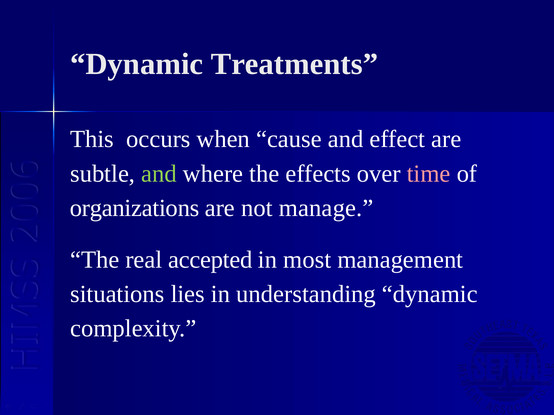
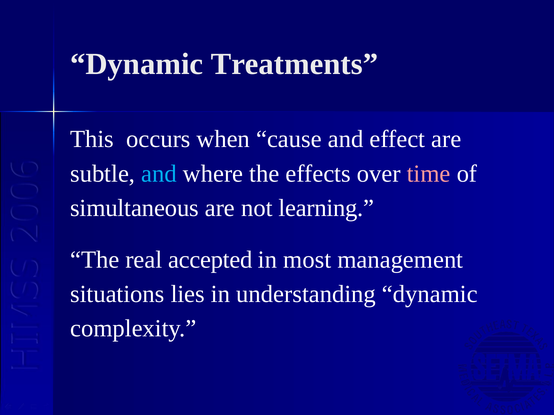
and colour: light green -> light blue (159, 174)
organizations: organizations -> simultaneous (135, 208)
manage: manage -> learning (326, 208)
